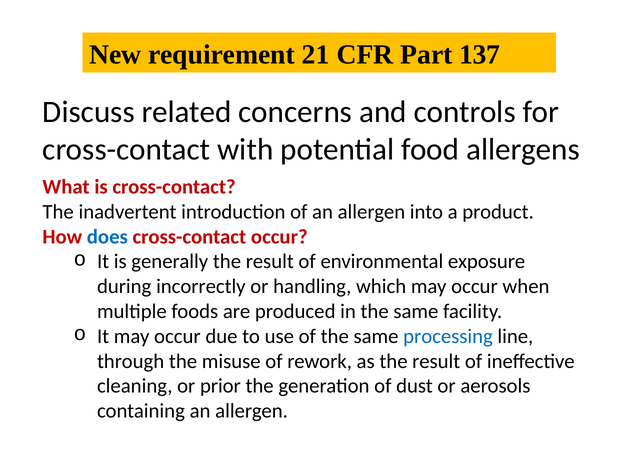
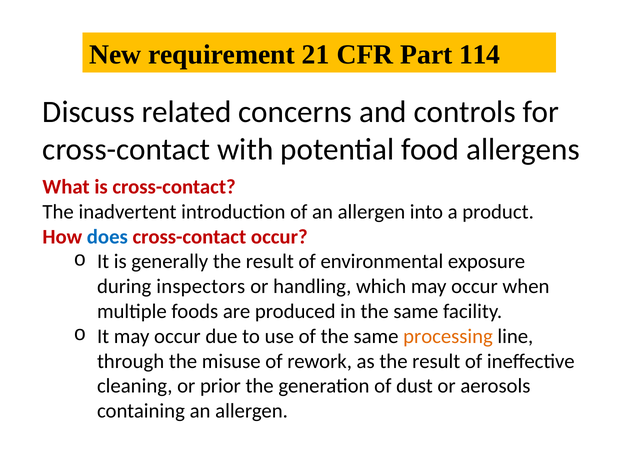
137: 137 -> 114 (480, 55)
incorrectly: incorrectly -> inspectors (201, 287)
processing colour: blue -> orange (448, 337)
